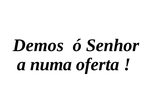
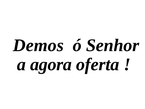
numa: numa -> agora (51, 64)
